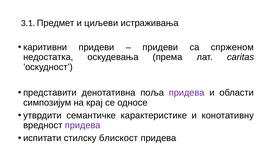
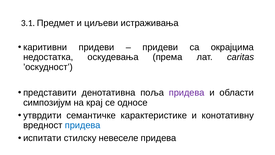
спрженом: спрженом -> окрајцима (232, 47)
придева colour: purple -> blue (83, 125)
блискост: блискост -> невеселе (119, 138)
